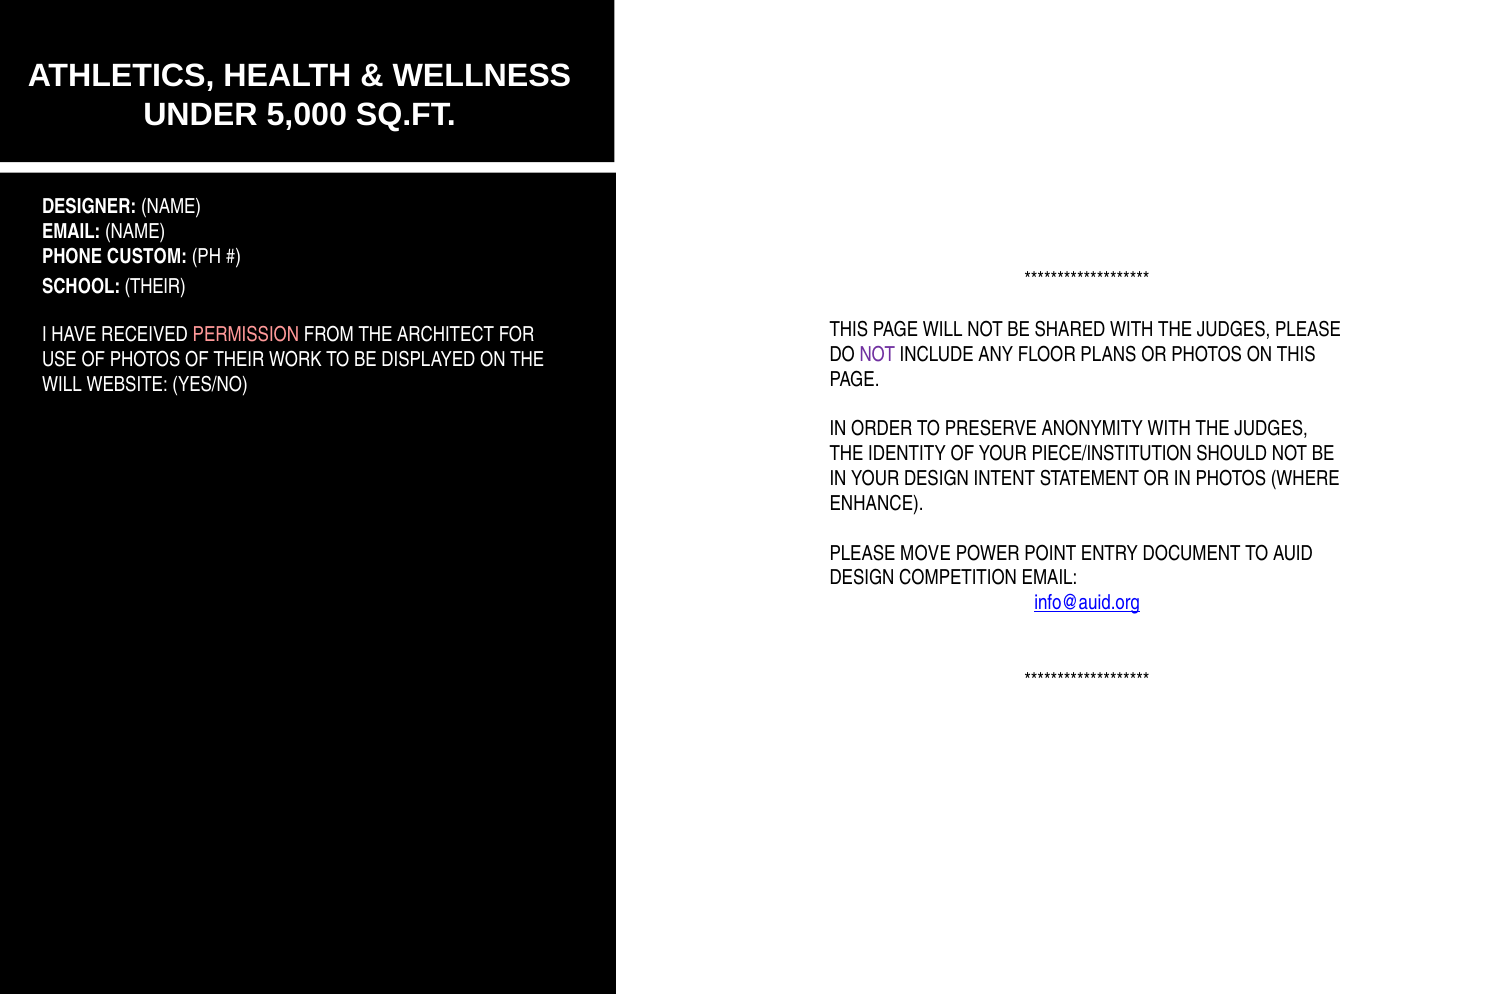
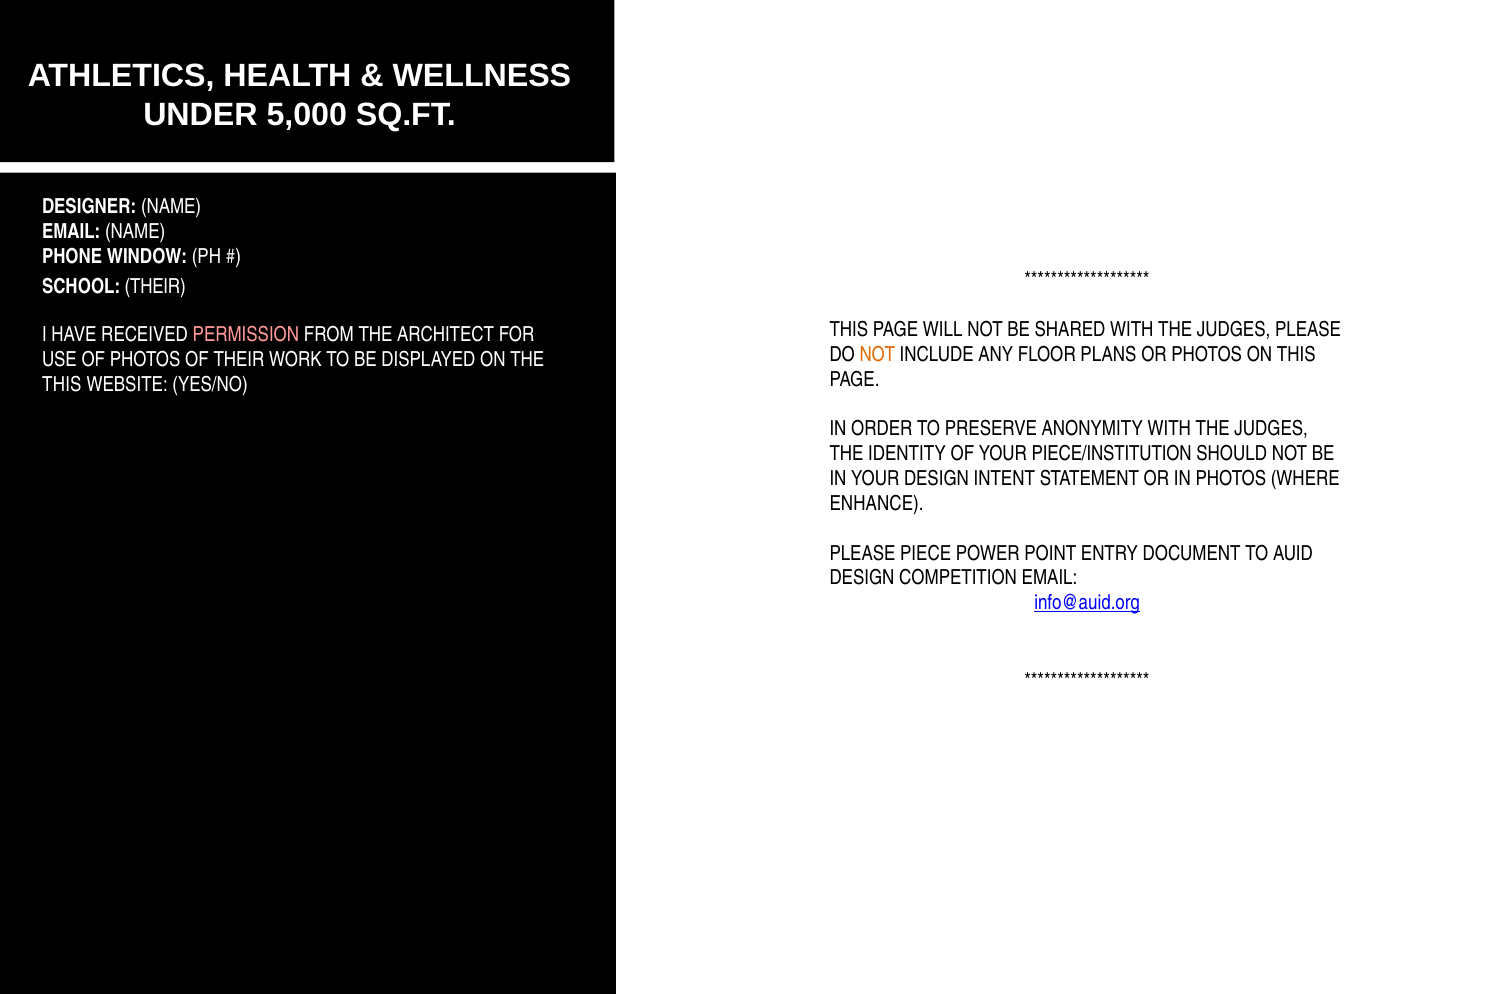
CUSTOM: CUSTOM -> WINDOW (147, 257)
NOT colour: purple -> orange (877, 354)
WILL: WILL -> THIS (62, 384)
MOVE: MOVE -> PIECE (926, 553)
